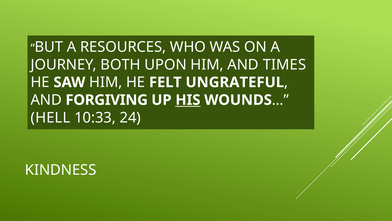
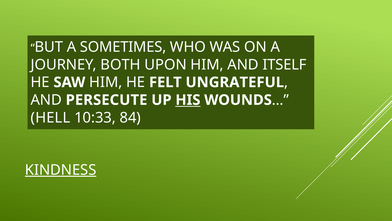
RESOURCES: RESOURCES -> SOMETIMES (123, 47)
TIMES: TIMES -> ITSELF (285, 64)
FORGIVING: FORGIVING -> PERSECUTE (107, 100)
24: 24 -> 84 (130, 117)
KINDNESS underline: none -> present (61, 170)
